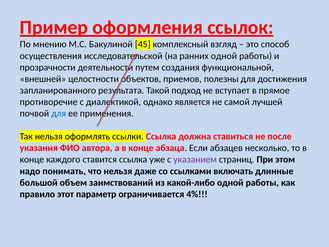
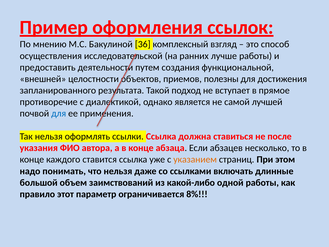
45: 45 -> 36 (143, 44)
ранних одной: одной -> лучше (224, 56)
прозрачности: прозрачности -> предоставить (48, 67)
указанием colour: purple -> orange (195, 159)
4%: 4% -> 8% (197, 194)
